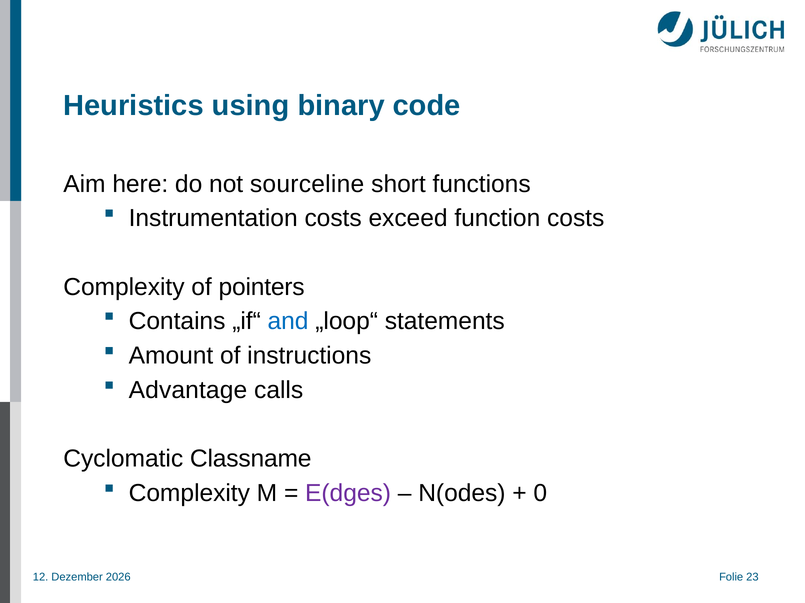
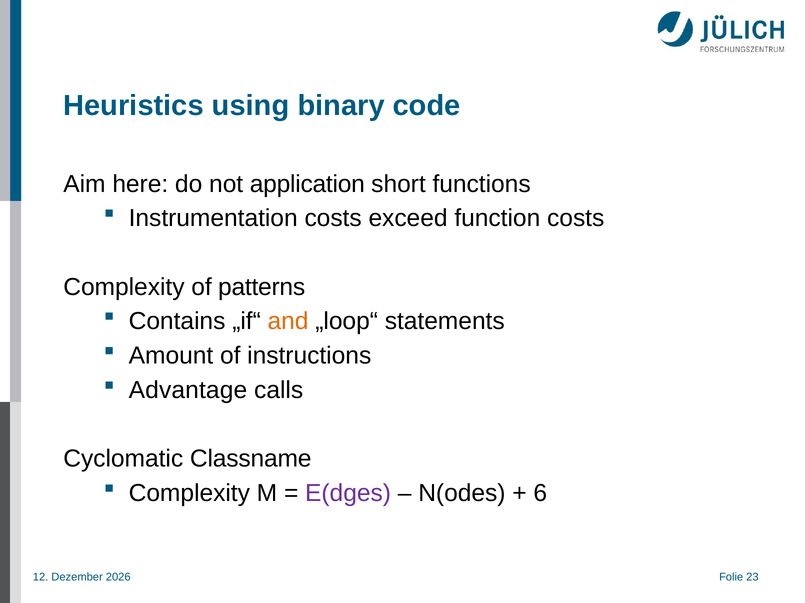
sourceline: sourceline -> application (307, 184)
pointers: pointers -> patterns (262, 287)
and colour: blue -> orange (288, 322)
0: 0 -> 6 (540, 494)
